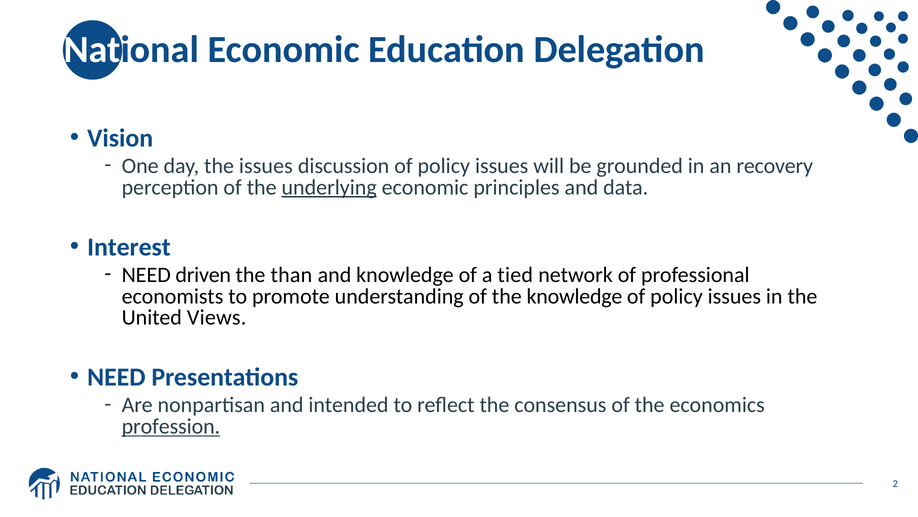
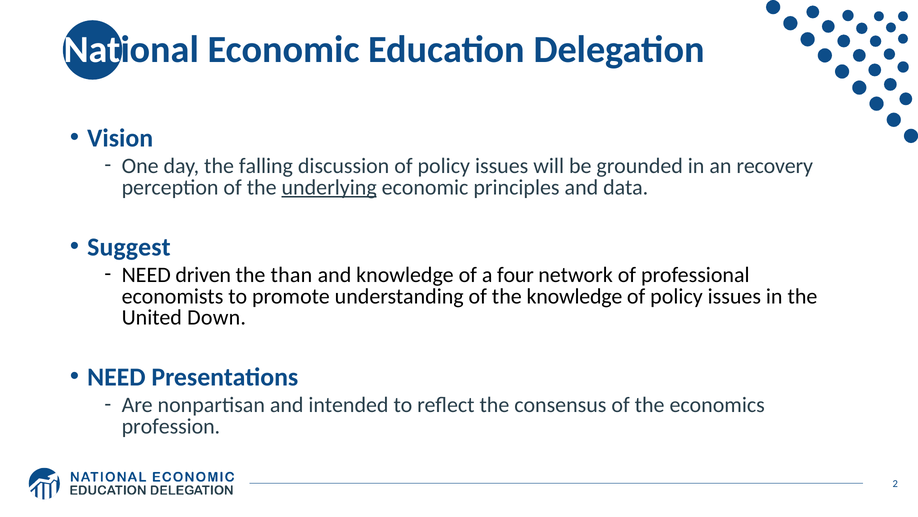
the issues: issues -> falling (266, 166)
Interest: Interest -> Suggest (129, 247)
tied: tied -> four (515, 275)
Views: Views -> Down (217, 317)
profession underline: present -> none (171, 426)
